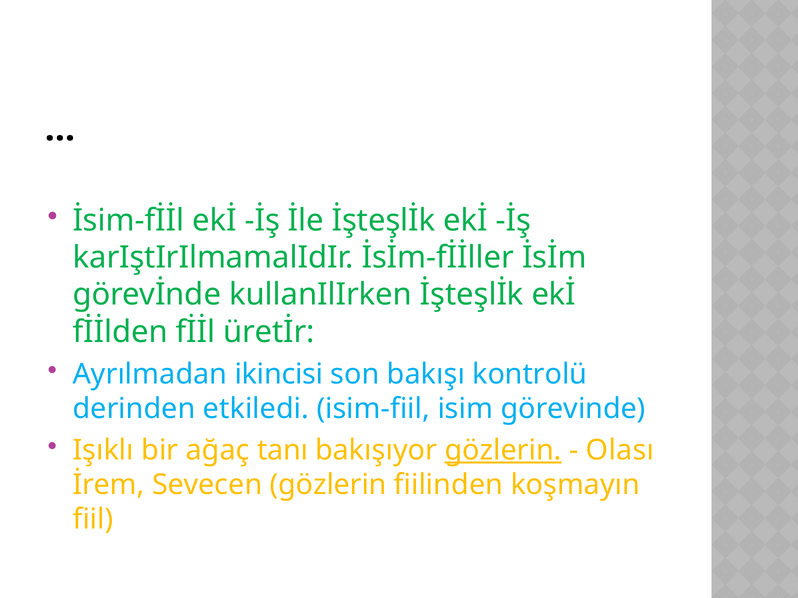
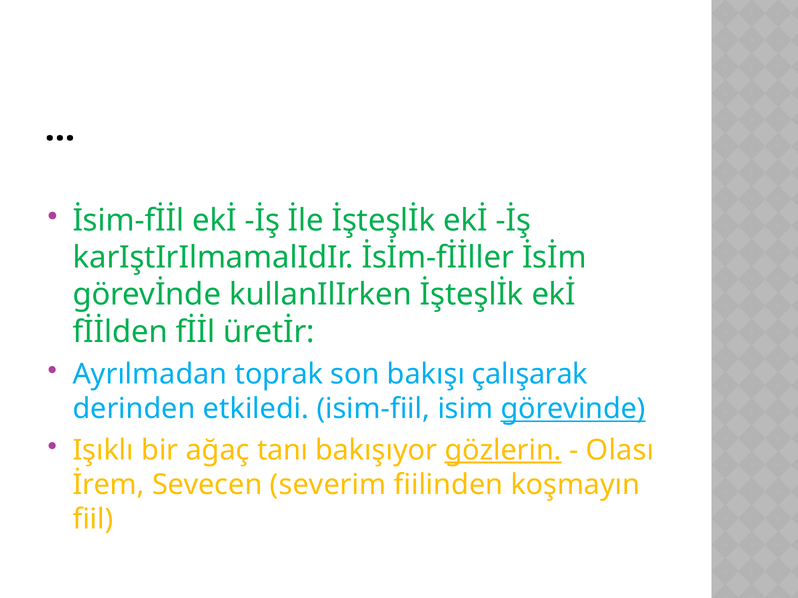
ikincisi: ikincisi -> toprak (279, 375)
kontrolü: kontrolü -> çalışarak (530, 375)
görevinde underline: none -> present (573, 409)
Sevecen gözlerin: gözlerin -> severim (328, 485)
